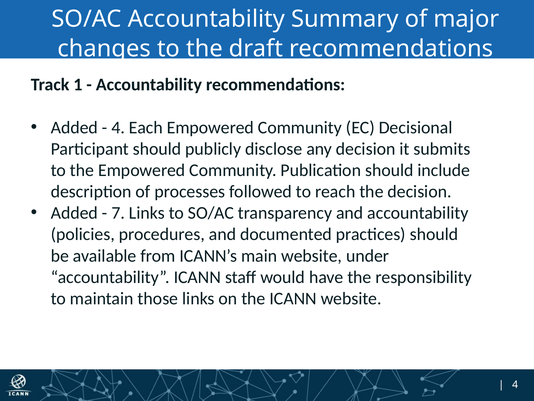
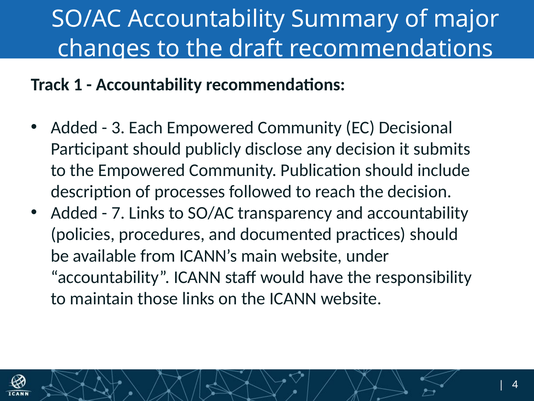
4: 4 -> 3 (118, 127)
